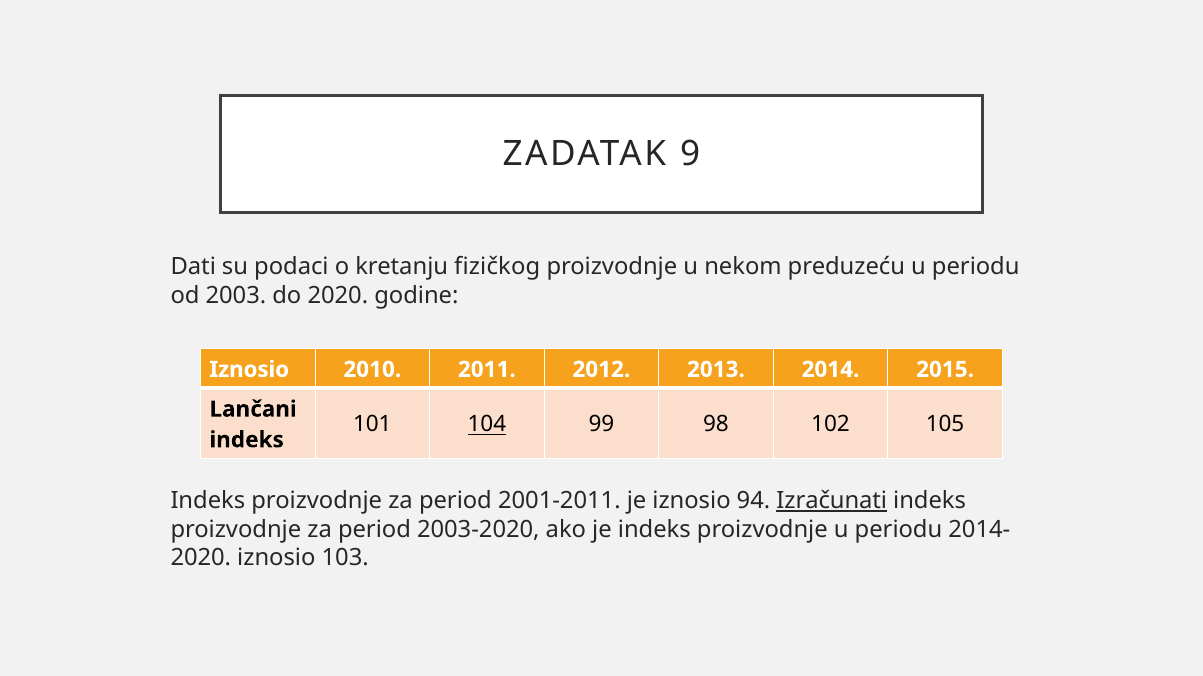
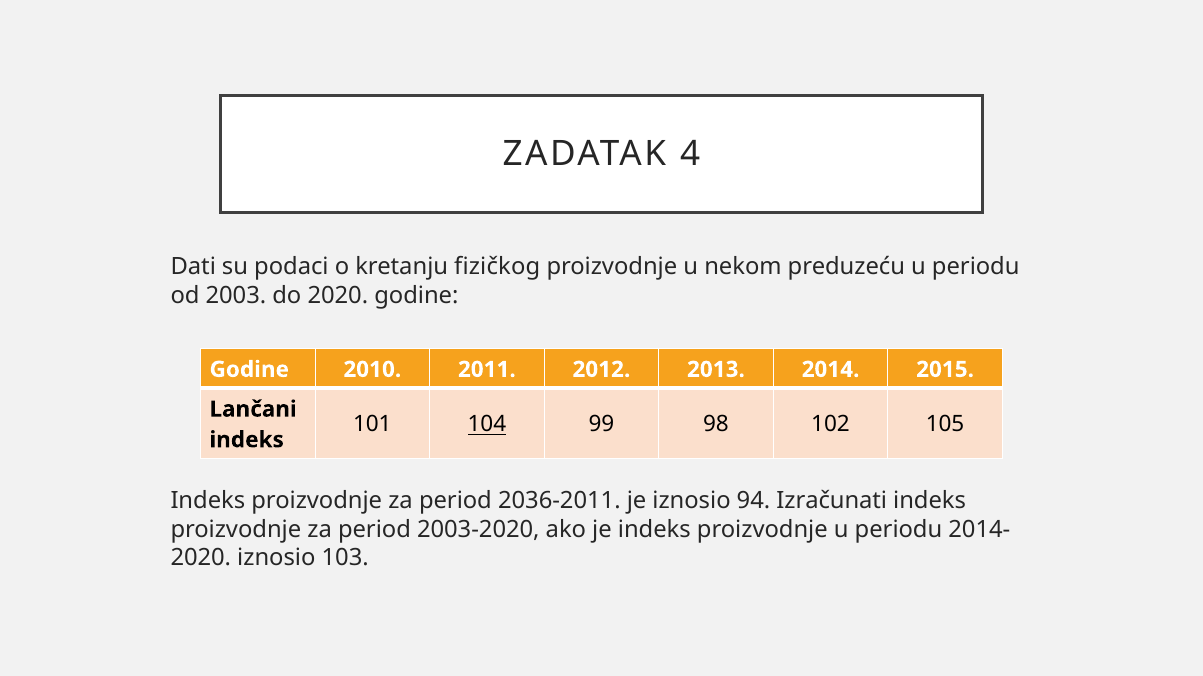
9: 9 -> 4 (690, 154)
Iznosio: Iznosio -> Godine (249, 370)
2001-2011: 2001-2011 -> 2036-2011 (559, 501)
Izračunati underline: present -> none (832, 501)
